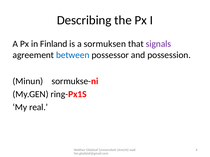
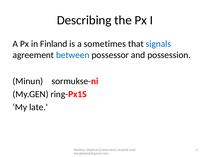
sormuksen: sormuksen -> sometimes (105, 44)
signals colour: purple -> blue (158, 44)
real: real -> late (39, 108)
